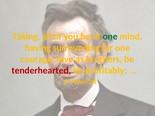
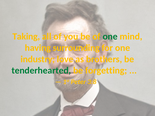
courage: courage -> industry (38, 59)
tenderhearted colour: red -> green (41, 71)
profitably: profitably -> forgetting (106, 71)
